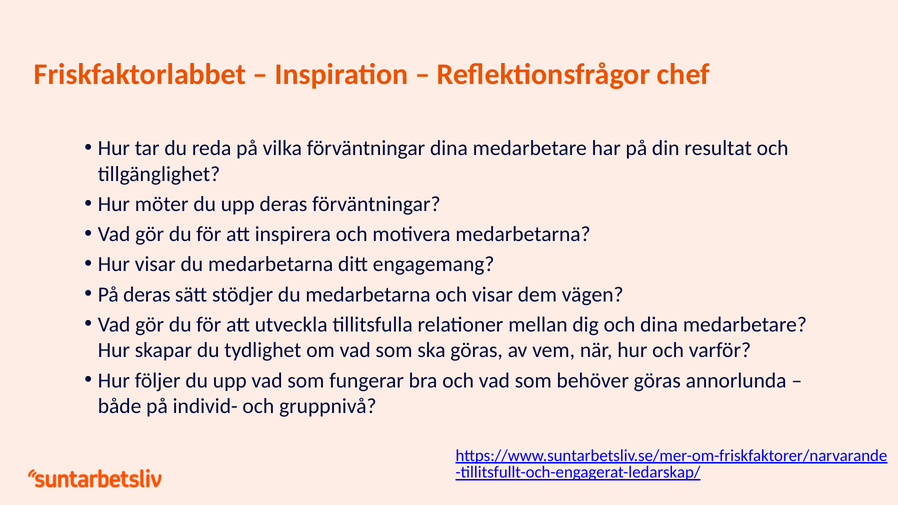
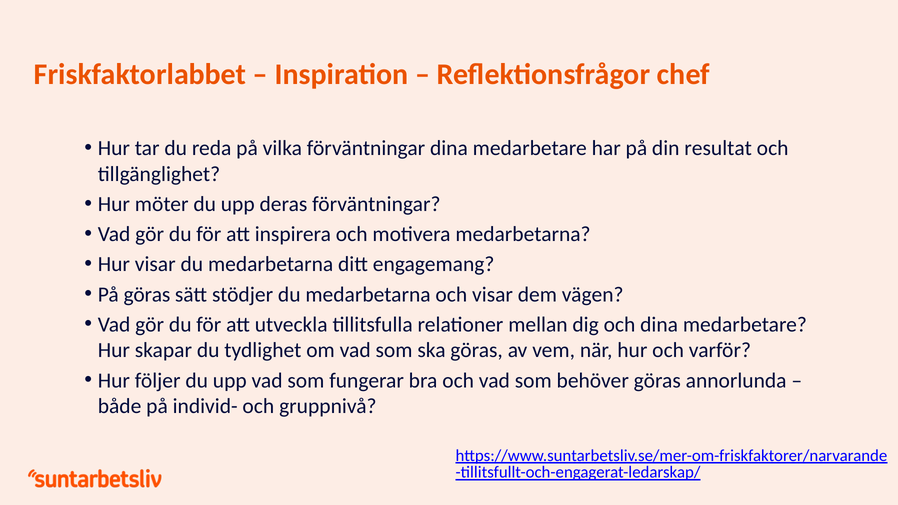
På deras: deras -> göras (147, 295)
